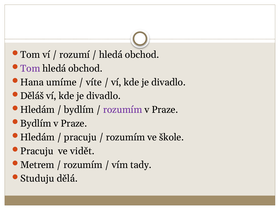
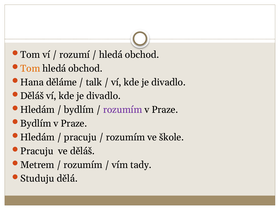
Tom colour: purple -> orange (30, 68)
umíme: umíme -> děláme (61, 82)
víte: víte -> talk (94, 82)
ve vidět: vidět -> děláš (82, 151)
